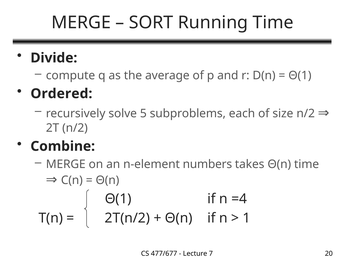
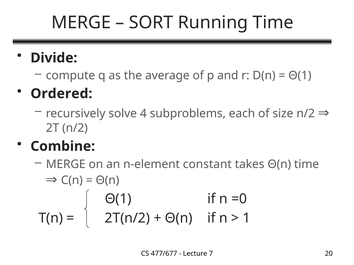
5: 5 -> 4 (143, 114)
numbers: numbers -> constant (207, 165)
=4: =4 -> =0 (239, 199)
